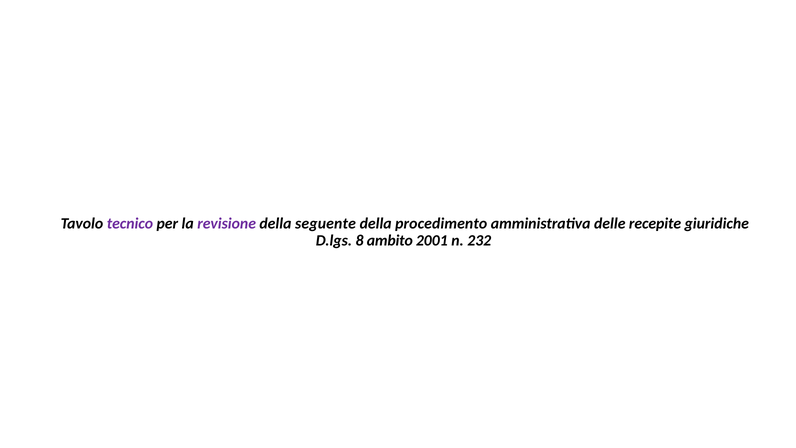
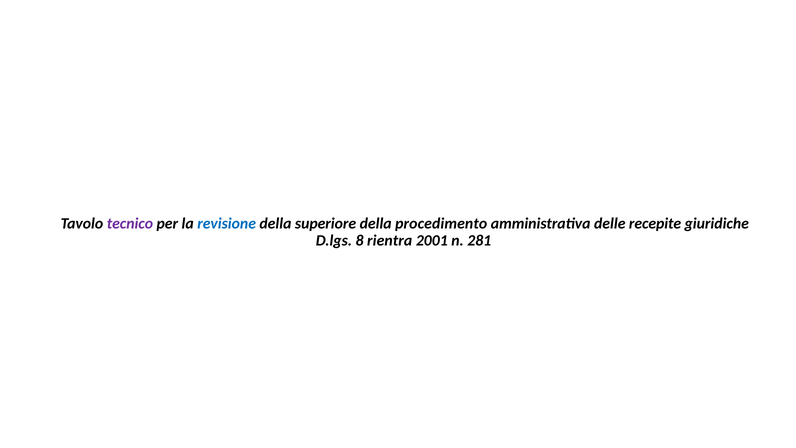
revisione colour: purple -> blue (227, 223)
seguente: seguente -> superiore (326, 223)
ambito: ambito -> rientra (390, 240)
232: 232 -> 281 (479, 240)
